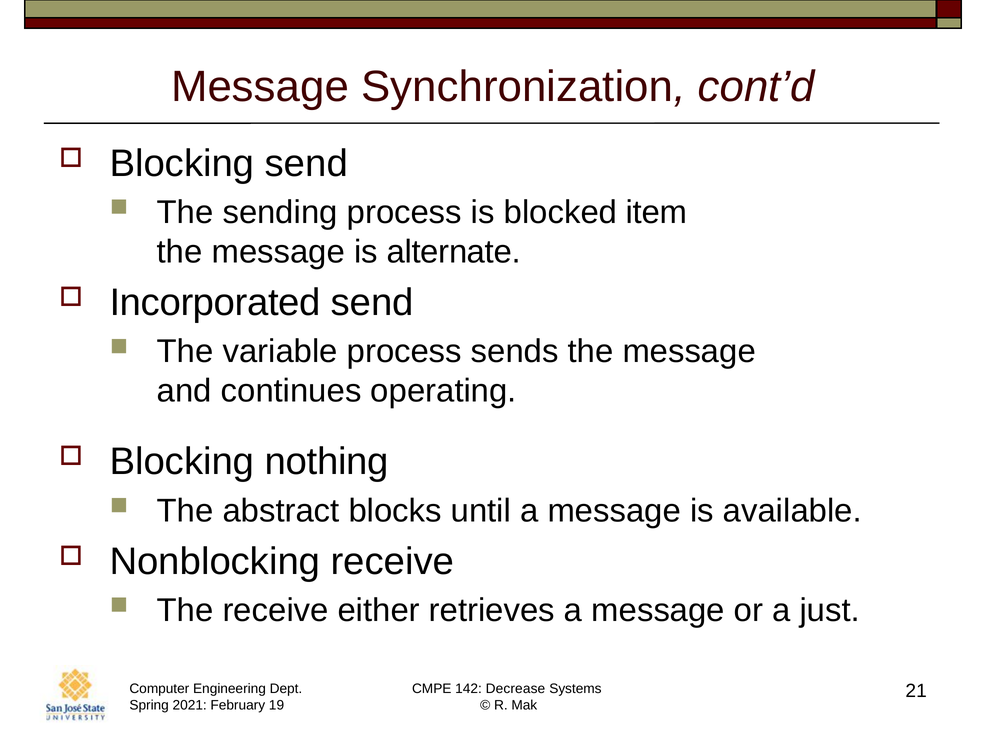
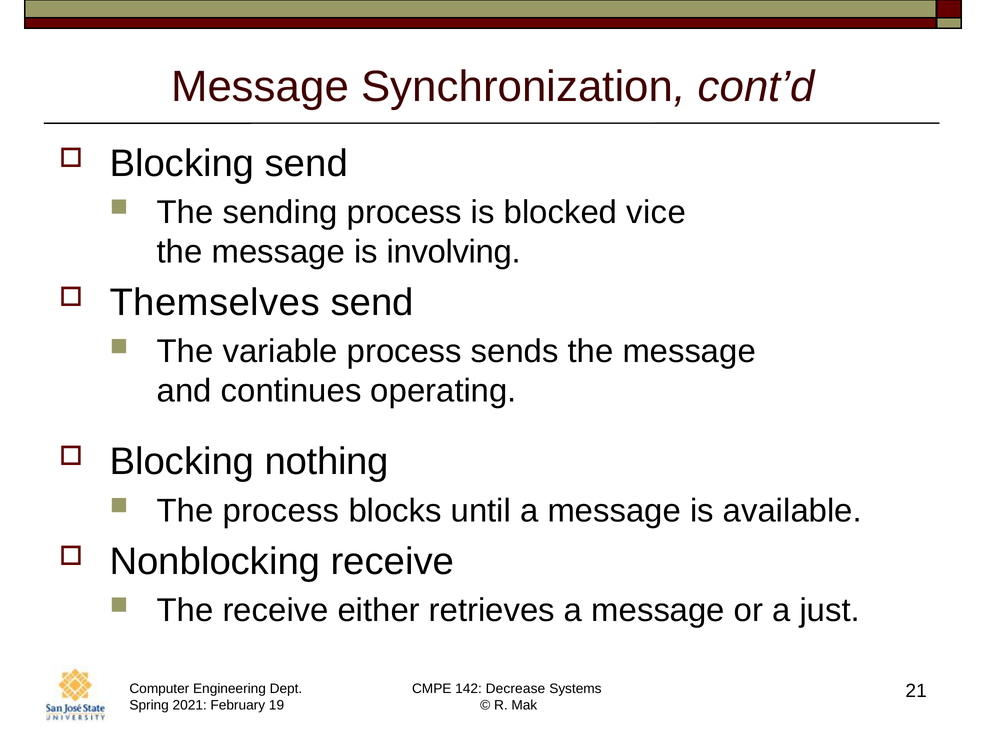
item: item -> vice (656, 213)
alternate: alternate -> involving (454, 252)
Incorporated: Incorporated -> Themselves (215, 303)
The abstract: abstract -> process (281, 511)
